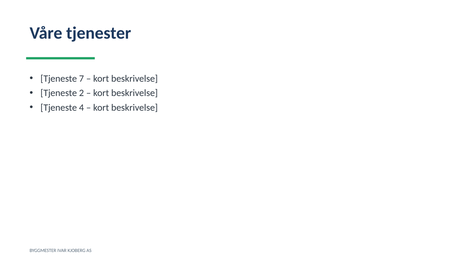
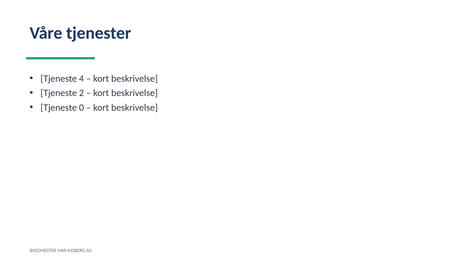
7: 7 -> 4 (82, 79)
4: 4 -> 0 (82, 108)
